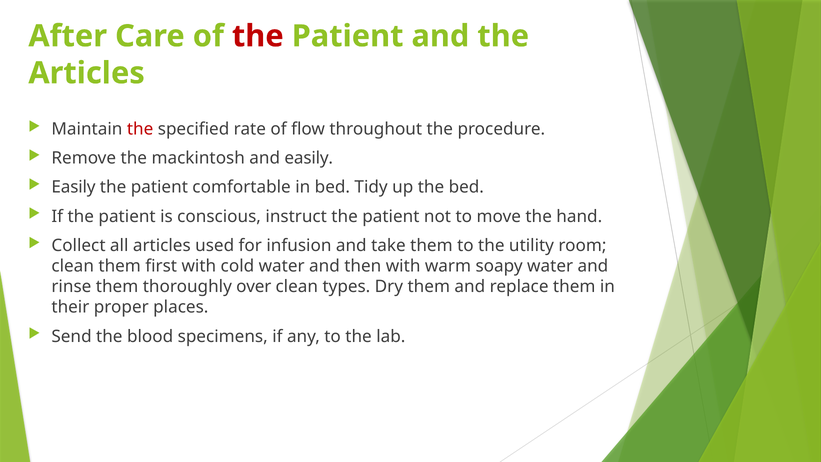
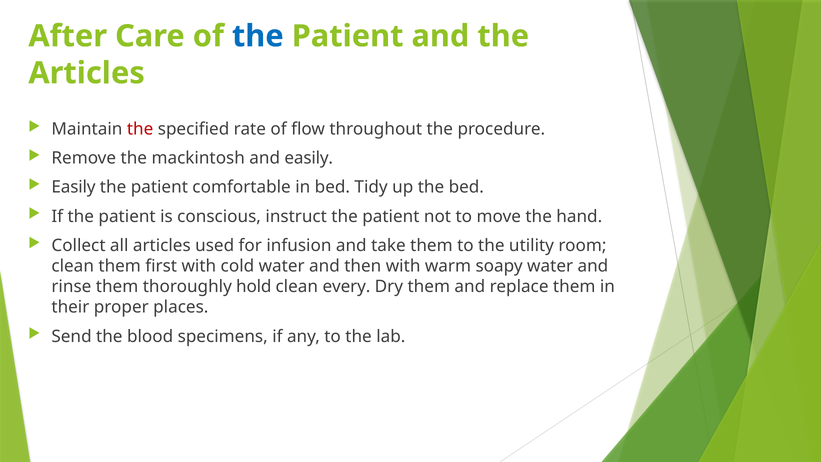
the colour: red -> blue (258, 36)
over: over -> hold (254, 287)
types: types -> every (346, 287)
